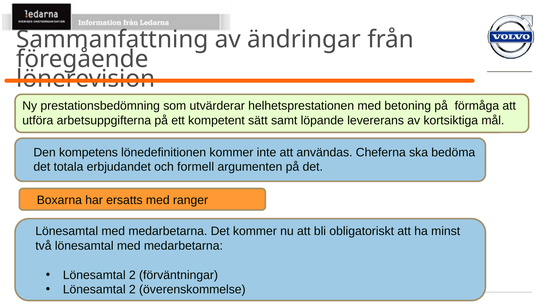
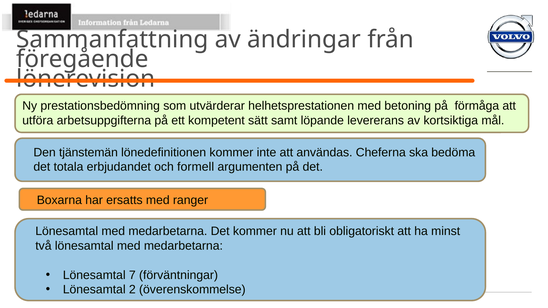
kompetens: kompetens -> tjänstemän (88, 153)
2: 2 -> 7 (132, 275)
